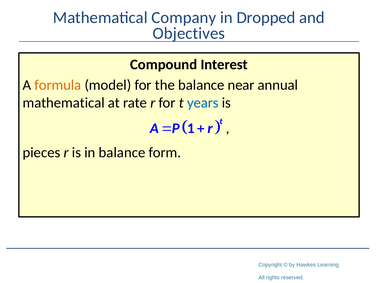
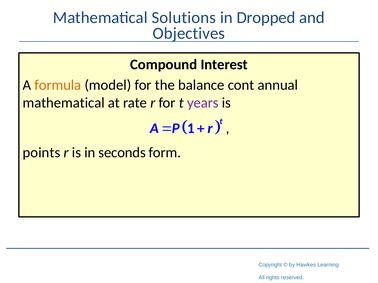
Company: Company -> Solutions (184, 18)
near: near -> cont (241, 85)
years colour: blue -> purple (203, 103)
pieces: pieces -> points (41, 153)
in balance: balance -> seconds (122, 153)
